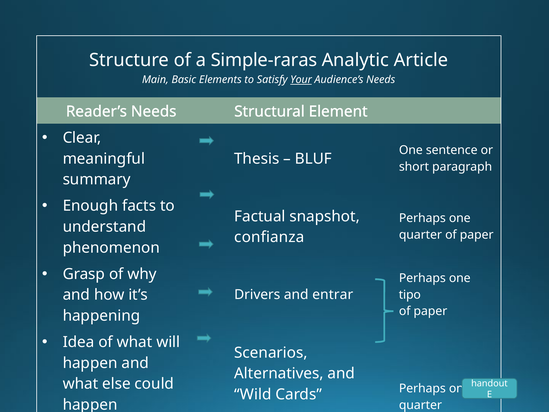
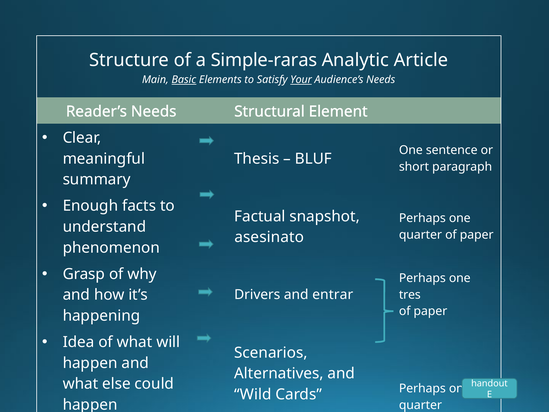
Basic underline: none -> present (184, 80)
confianza: confianza -> asesinato (269, 237)
tipo: tipo -> tres (410, 295)
